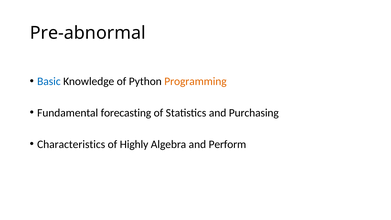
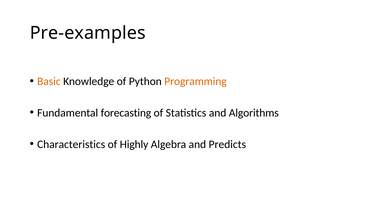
Pre-abnormal: Pre-abnormal -> Pre-examples (88, 33)
Basic colour: blue -> orange (49, 81)
Purchasing: Purchasing -> Algorithms (254, 113)
Perform: Perform -> Predicts (227, 144)
